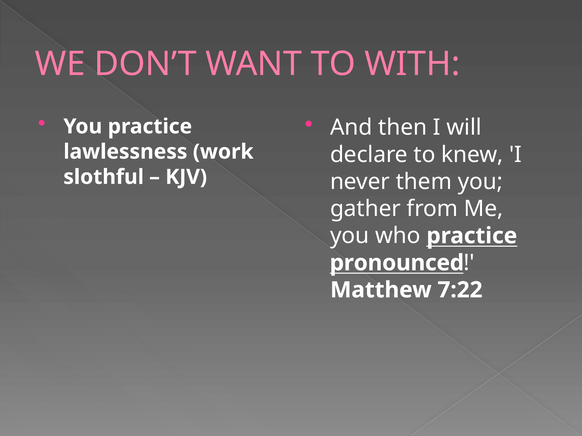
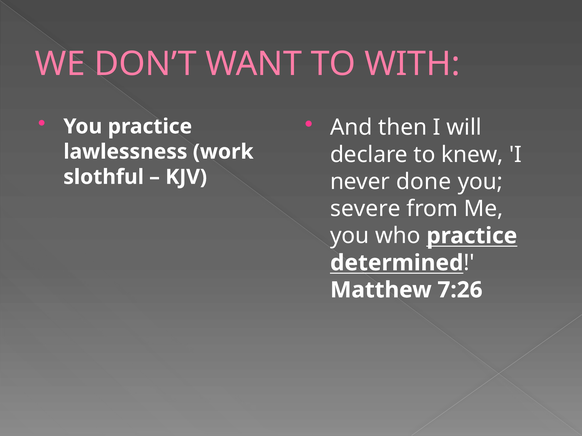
them: them -> done (424, 182)
gather: gather -> severe (365, 209)
pronounced: pronounced -> determined (397, 263)
7:22: 7:22 -> 7:26 (460, 290)
